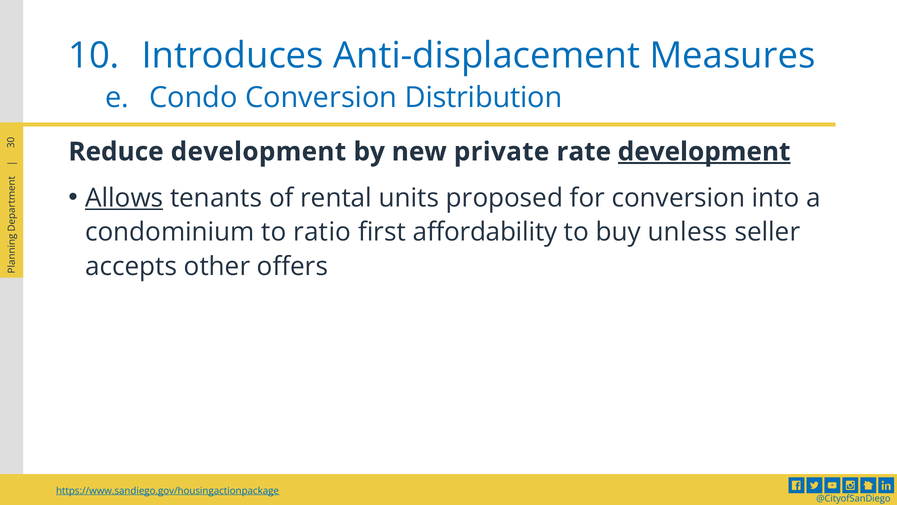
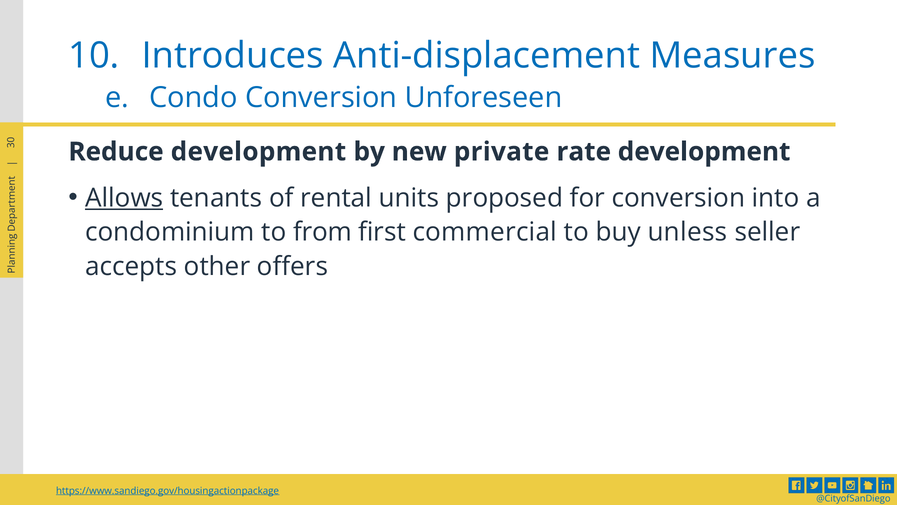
Distribution: Distribution -> Unforeseen (484, 98)
development underline: present -> none (704, 152)
ratio: ratio -> from (322, 232)
affordability: affordability -> commercial (485, 232)
